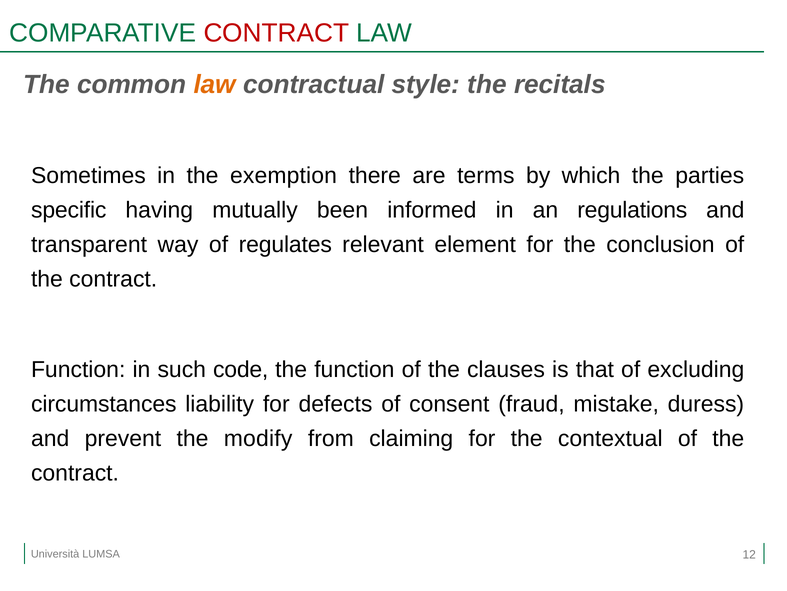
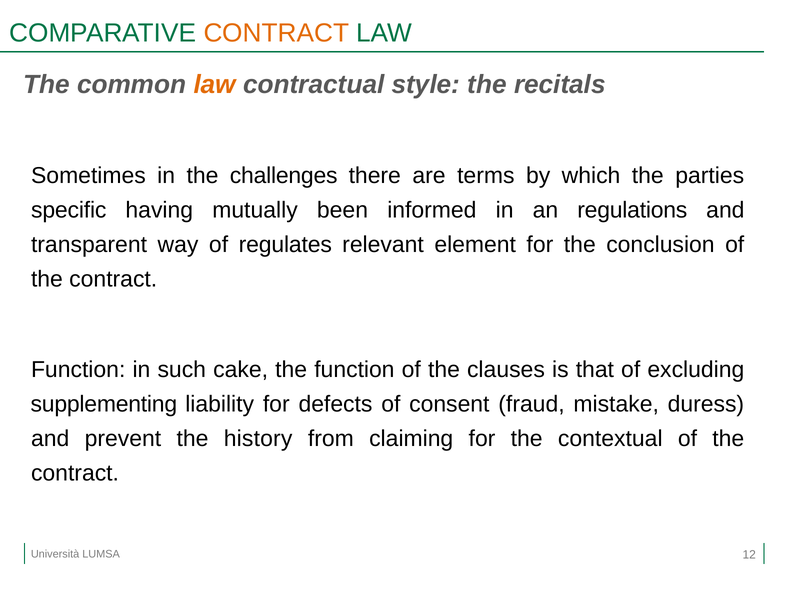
CONTRACT colour: red -> orange (276, 33)
exemption: exemption -> challenges (284, 175)
code: code -> cake (241, 369)
circumstances: circumstances -> supplementing (104, 404)
modify: modify -> history (258, 438)
